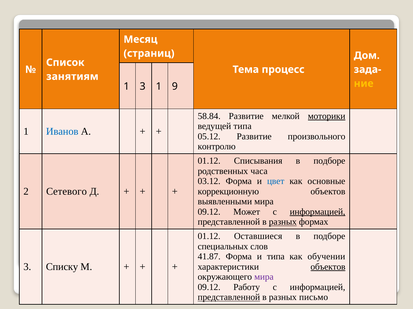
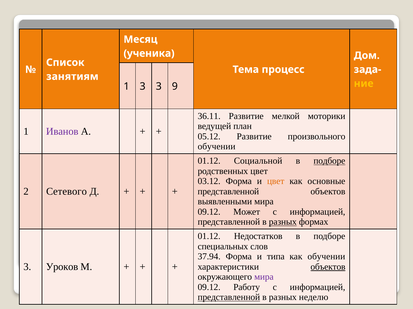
страниц: страниц -> ученика (149, 54)
3 1: 1 -> 3 (159, 87)
58.84: 58.84 -> 36.11 (209, 116)
моторики underline: present -> none (327, 116)
ведущей типа: типа -> план (243, 127)
Иванов colour: blue -> purple (62, 132)
контролю: контролю -> обучении (217, 147)
Списывания: Списывания -> Социальной (258, 161)
подборе underline: none -> present (329, 161)
родственных часа: часа -> цвет (259, 171)
цвет colour: blue -> orange (276, 182)
коррекционную: коррекционную -> представленной (228, 192)
информацией underline: present -> none (318, 212)
Оставшиеся: Оставшиеся -> Недостатков (258, 237)
41.87: 41.87 -> 37.94 (209, 257)
Списку: Списку -> Уроков (62, 267)
письмо: письмо -> неделю (314, 298)
